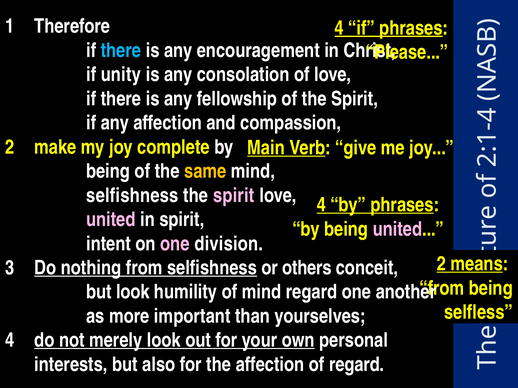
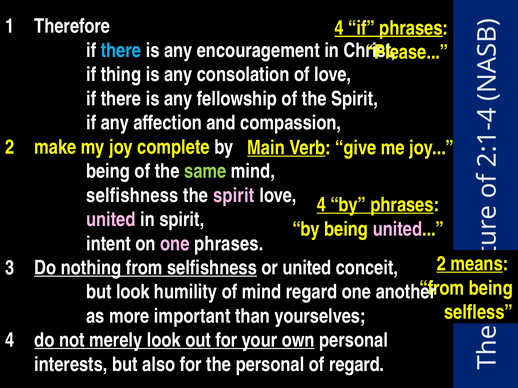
unity: unity -> thing (121, 75)
same colour: yellow -> light green (205, 171)
one division: division -> phrases (229, 244)
or others: others -> united (307, 268)
the affection: affection -> personal (270, 365)
